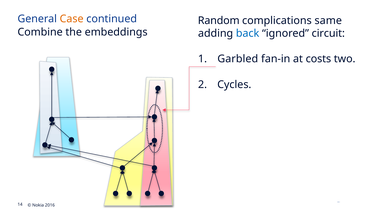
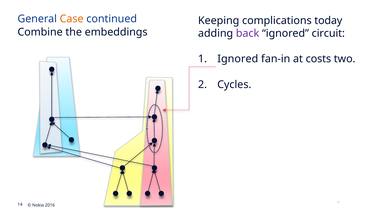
Random: Random -> Keeping (219, 21)
same: same -> today (328, 21)
back colour: blue -> purple (248, 33)
Garbled: Garbled -> Ignored (238, 59)
